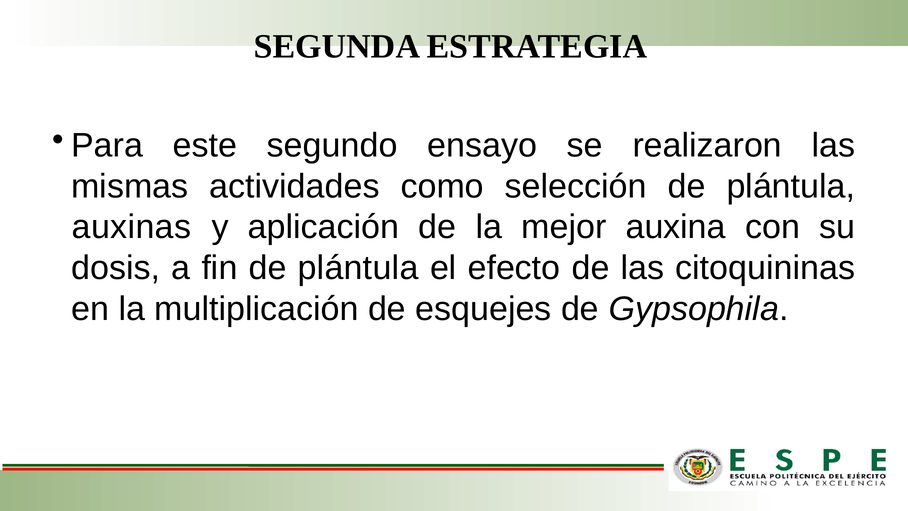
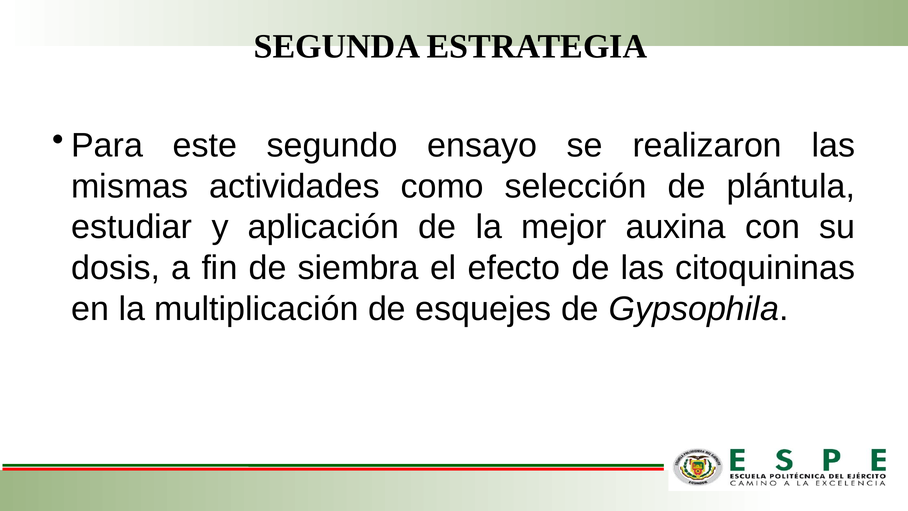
auxinas: auxinas -> estudiar (132, 227)
fin de plántula: plántula -> siembra (358, 268)
